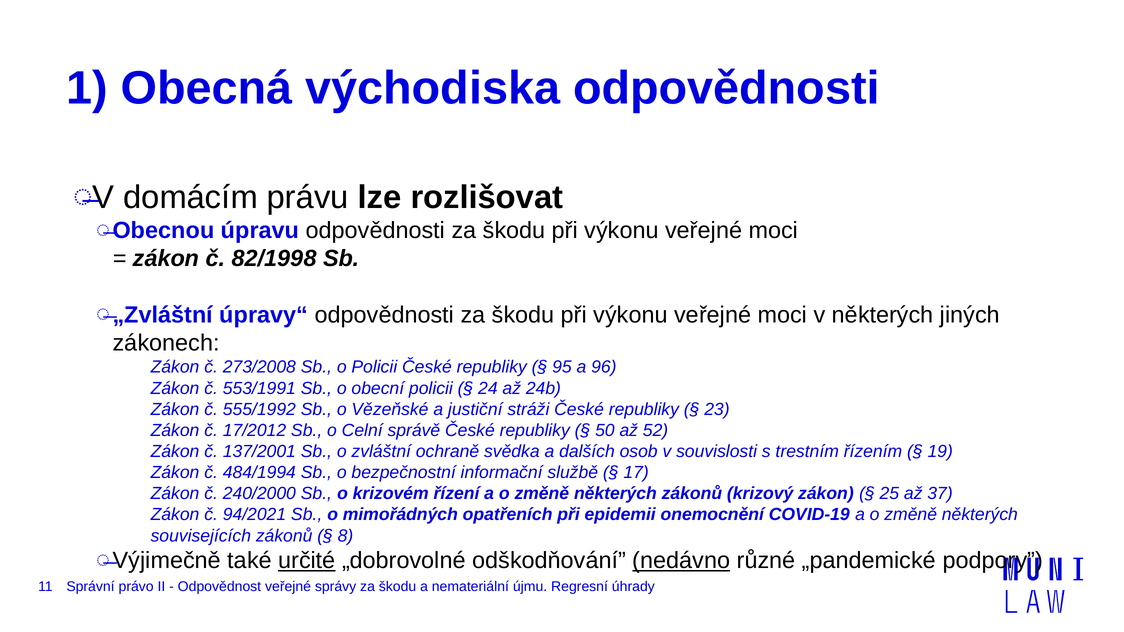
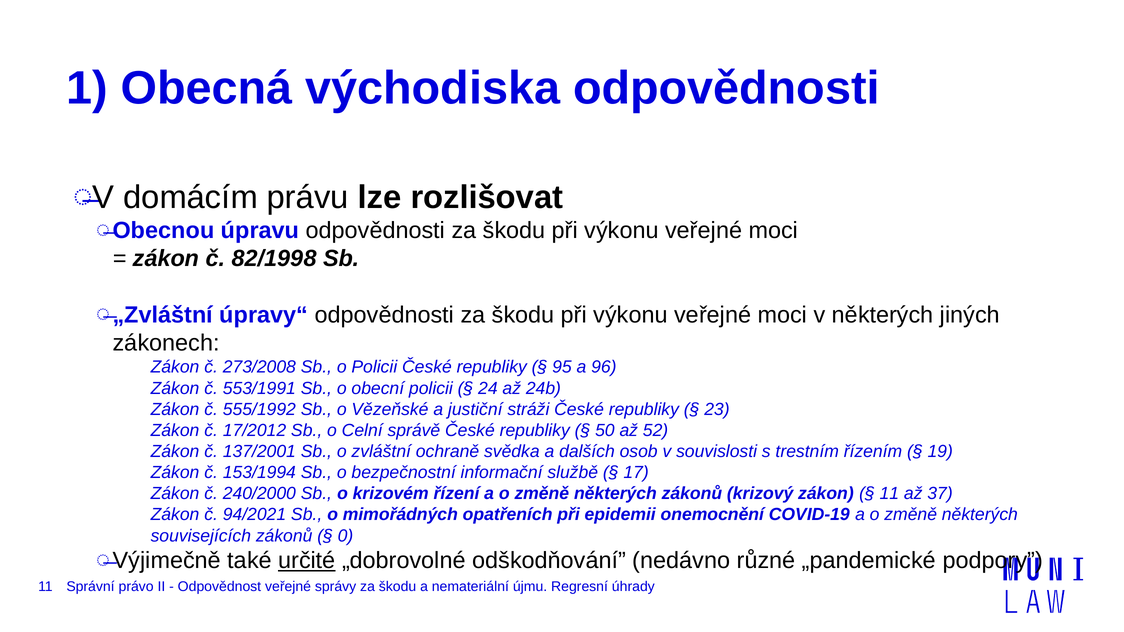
484/1994: 484/1994 -> 153/1994 (259, 473)
25: 25 -> 11 (889, 494)
8: 8 -> 0 (346, 536)
nedávno underline: present -> none (681, 561)
